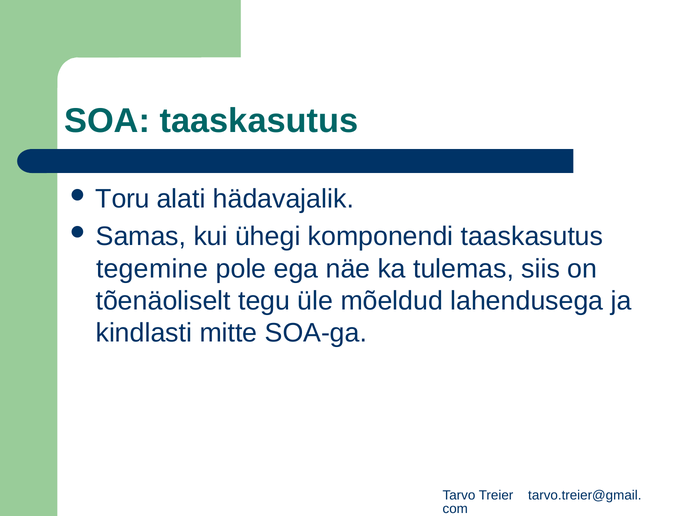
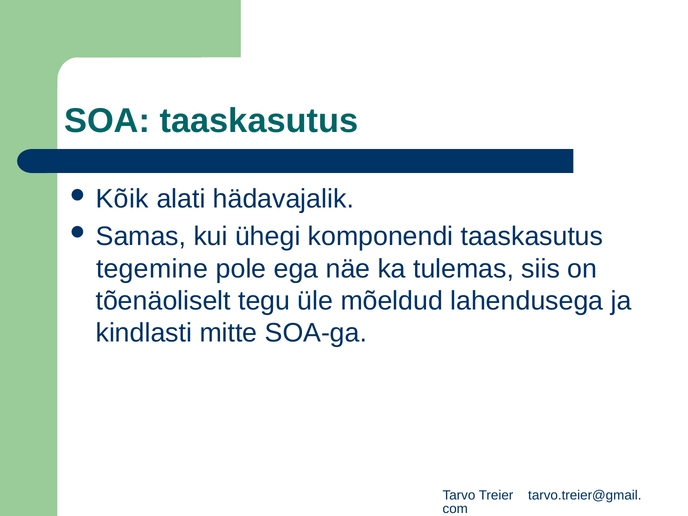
Toru: Toru -> Kõik (122, 199)
